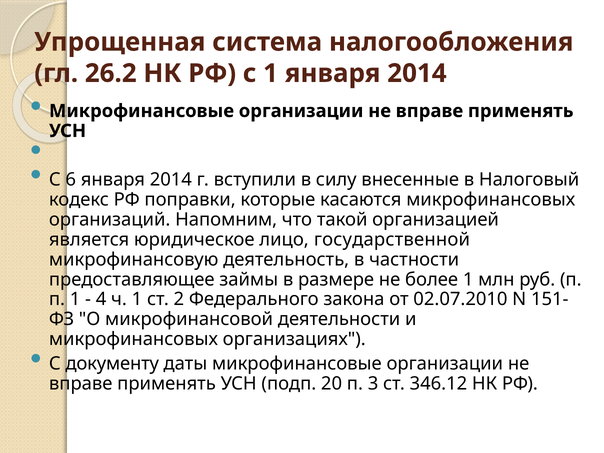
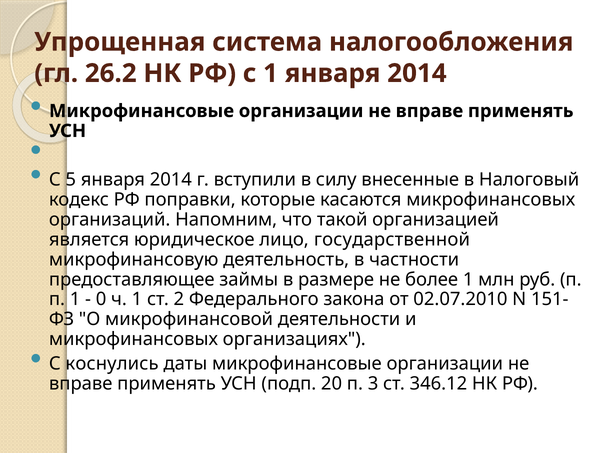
6: 6 -> 5 (71, 180)
4: 4 -> 0 (101, 299)
документу: документу -> коснулись (112, 364)
